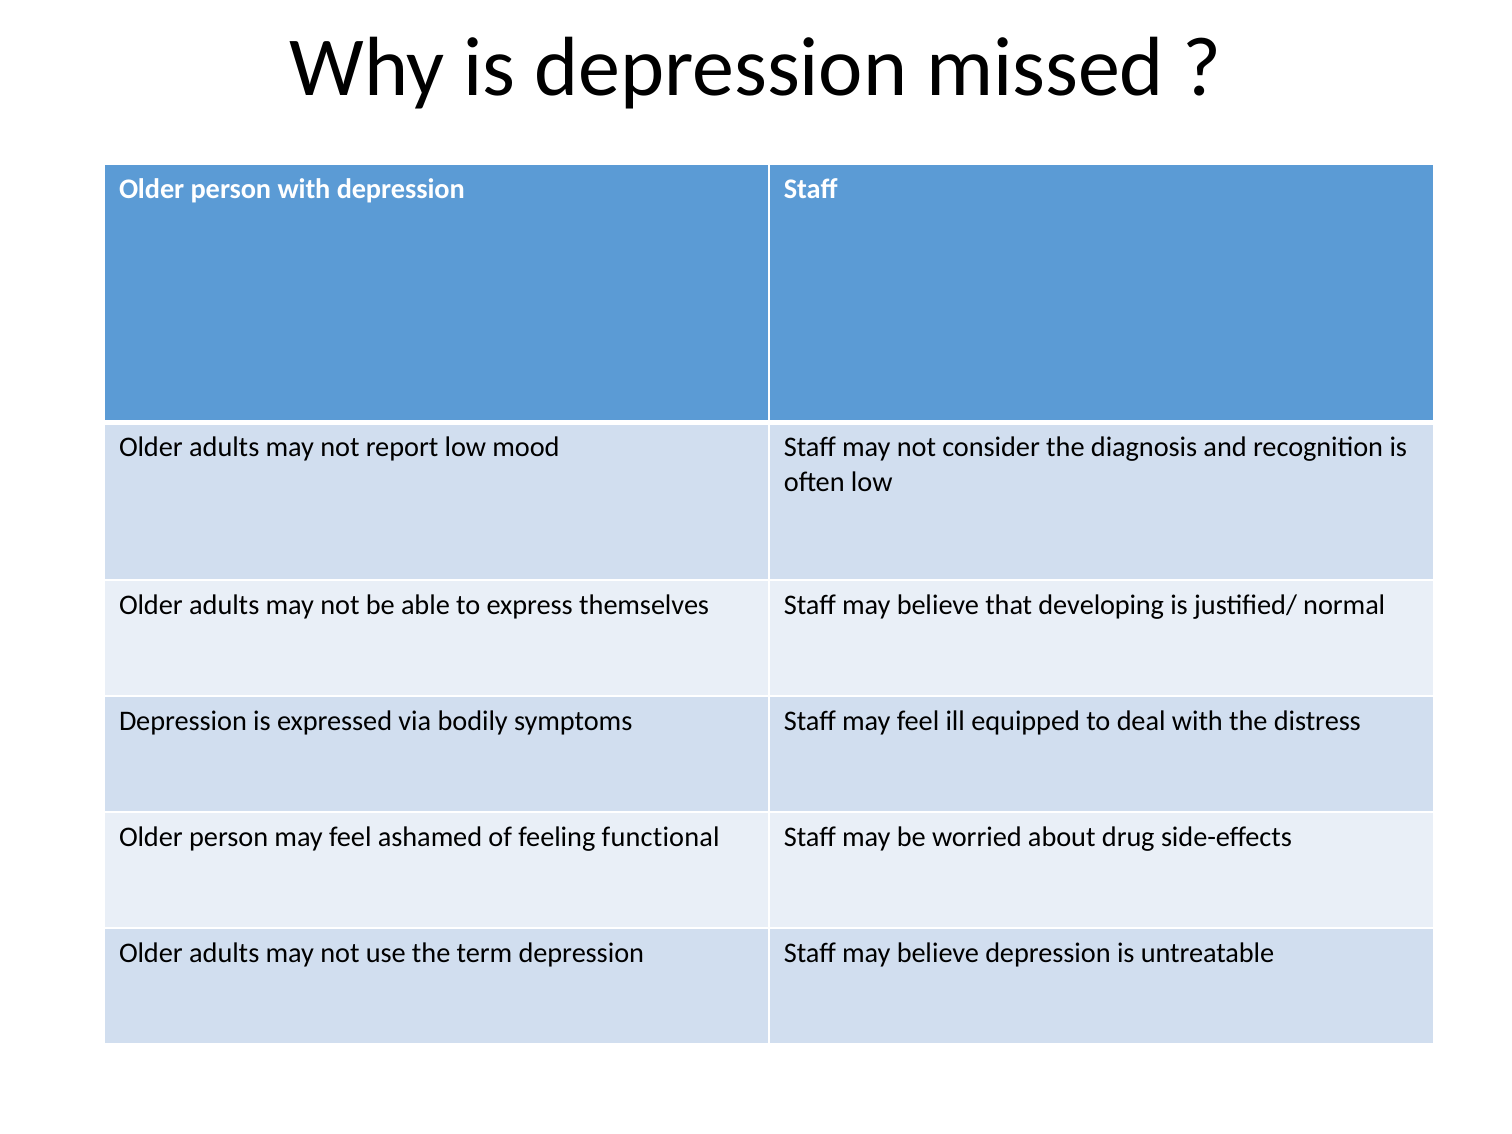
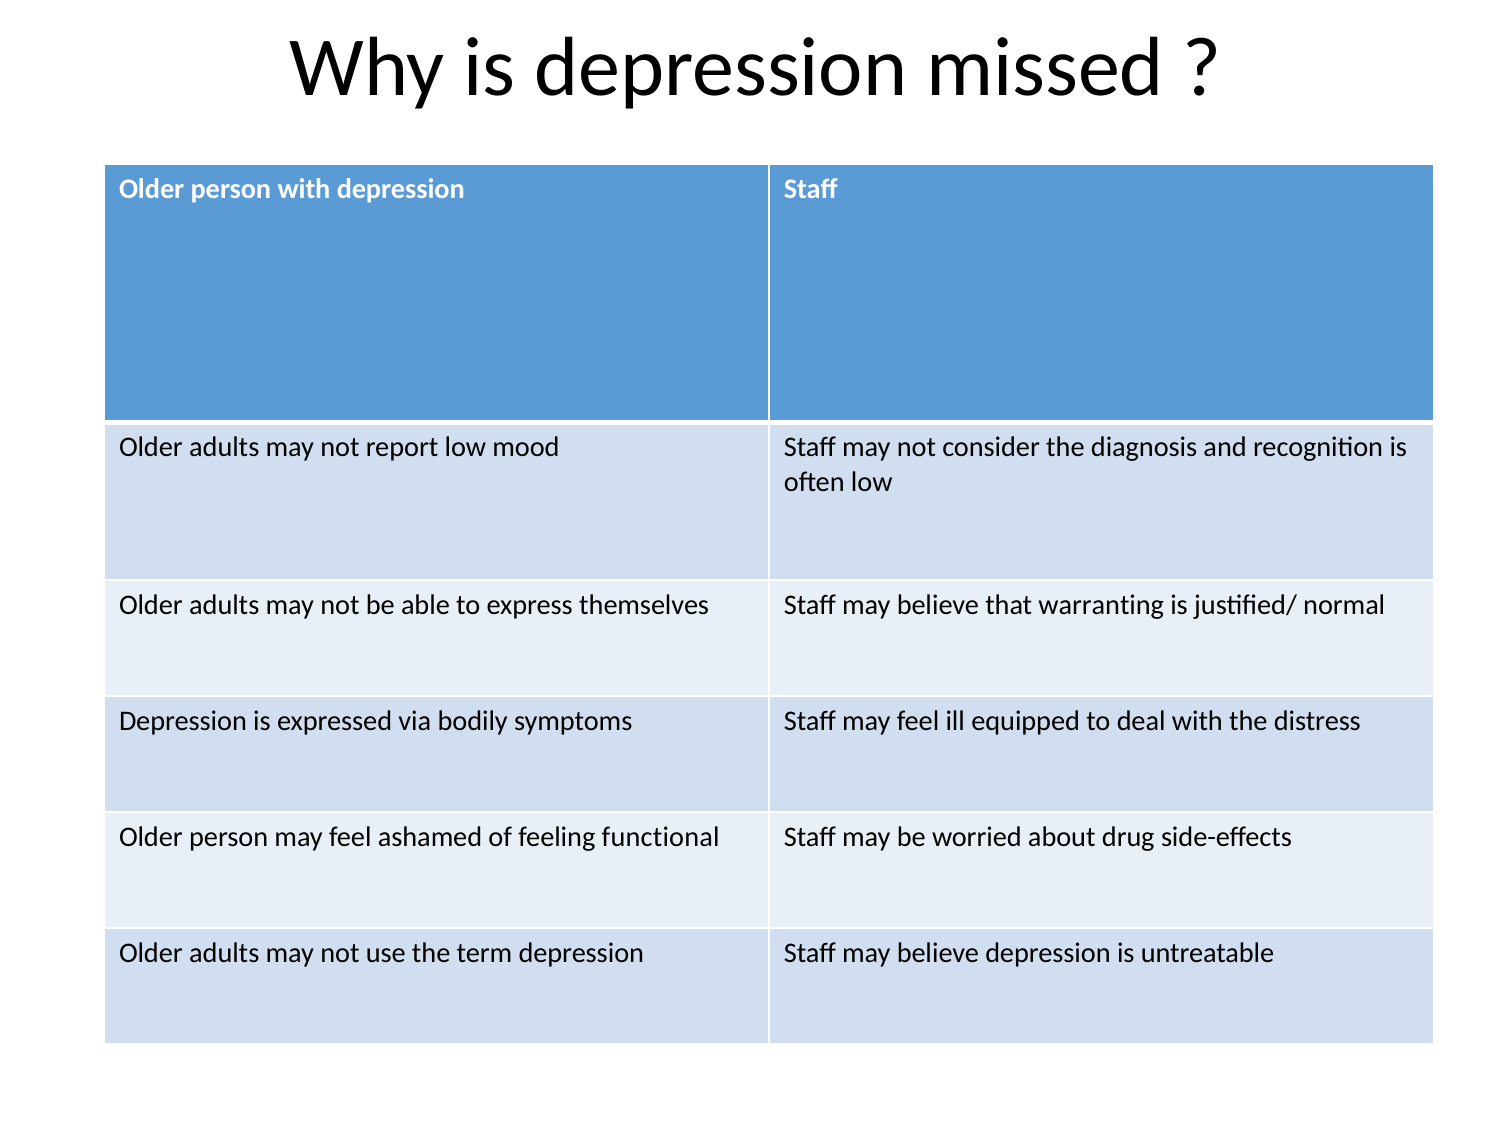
developing: developing -> warranting (1101, 605)
